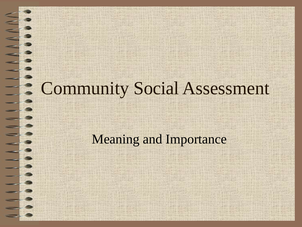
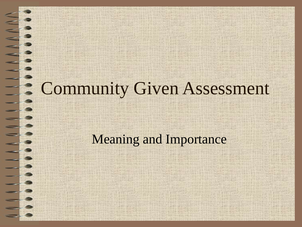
Social: Social -> Given (156, 88)
